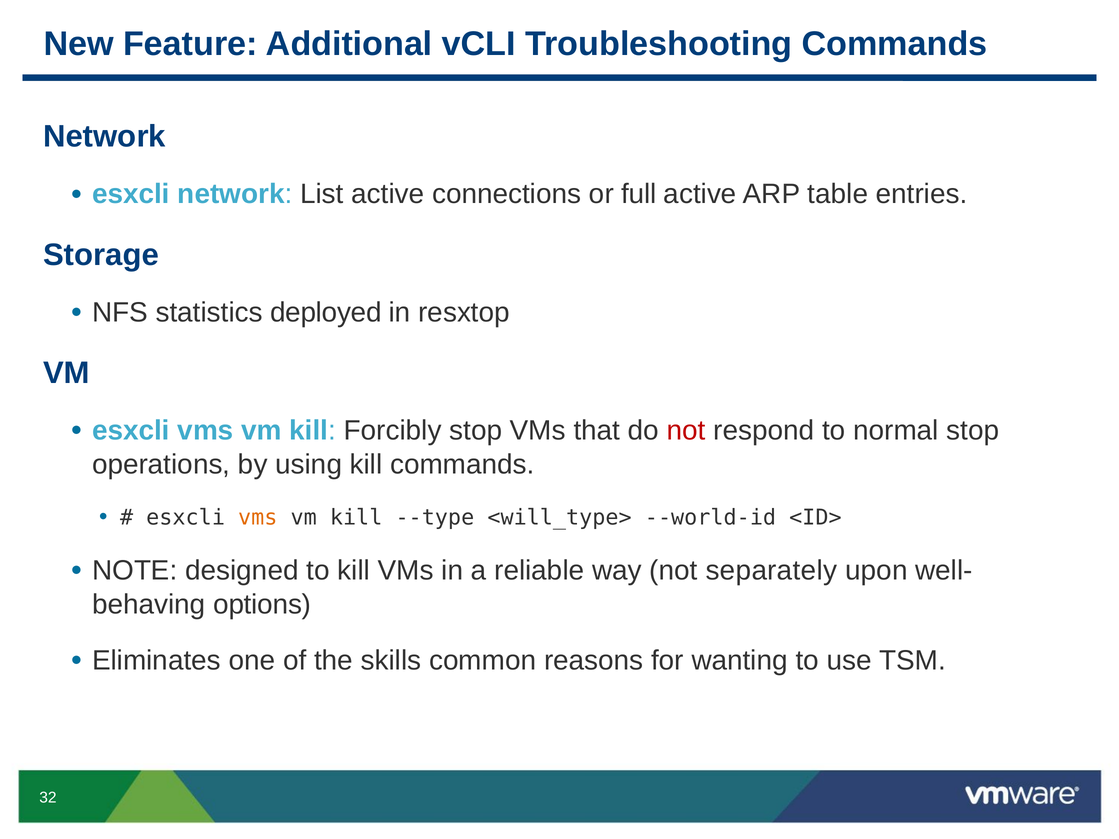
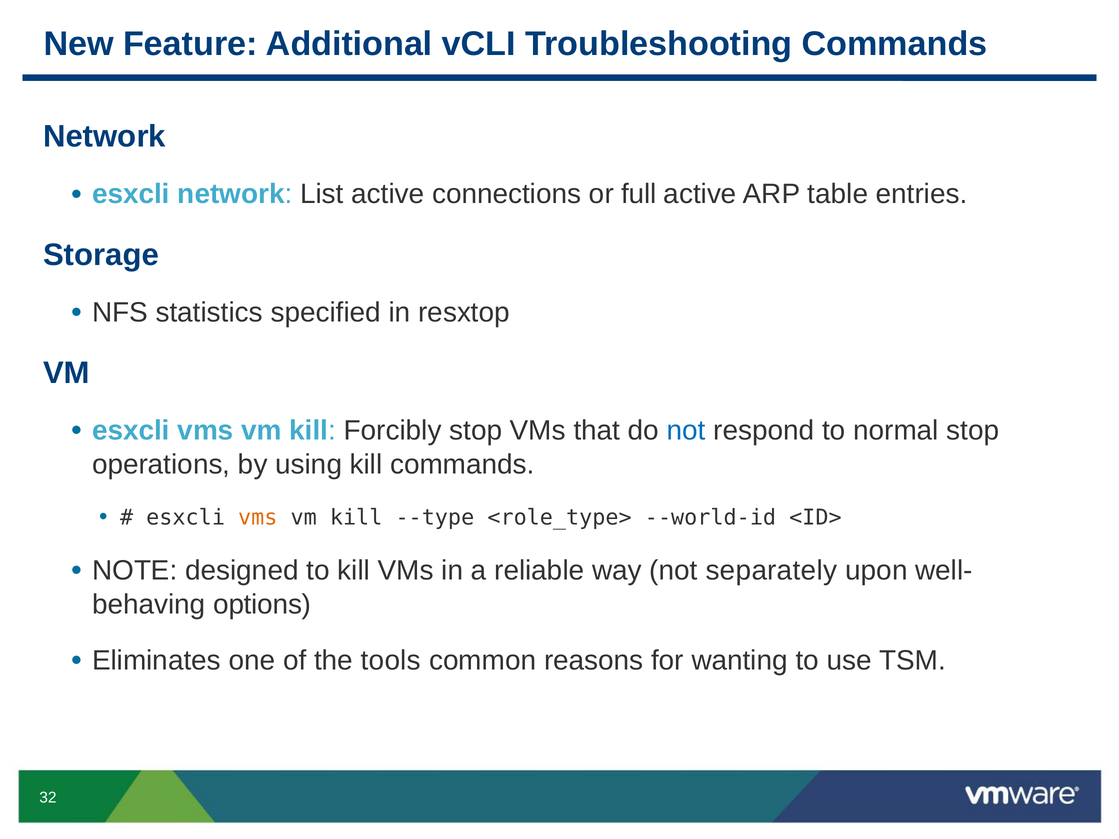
deployed: deployed -> specified (326, 312)
not colour: red -> blue (686, 431)
<will_type>: <will_type> -> <role_type> (560, 518)
skills: skills -> tools (391, 661)
